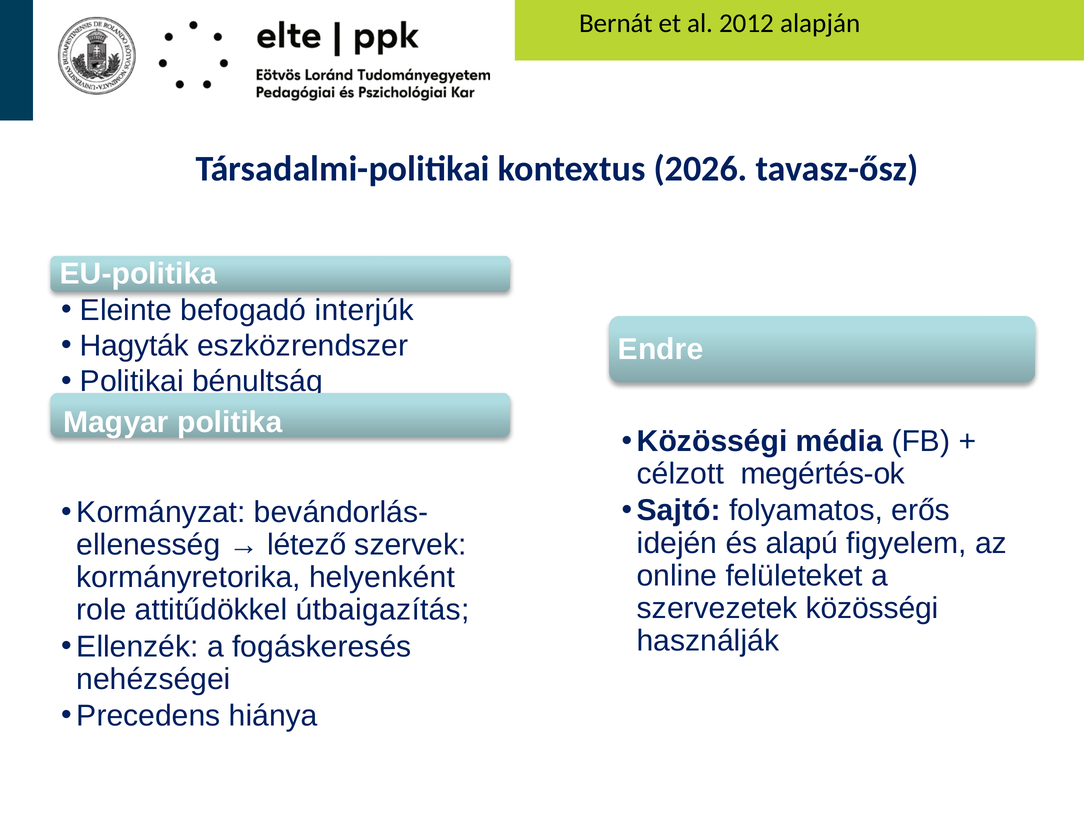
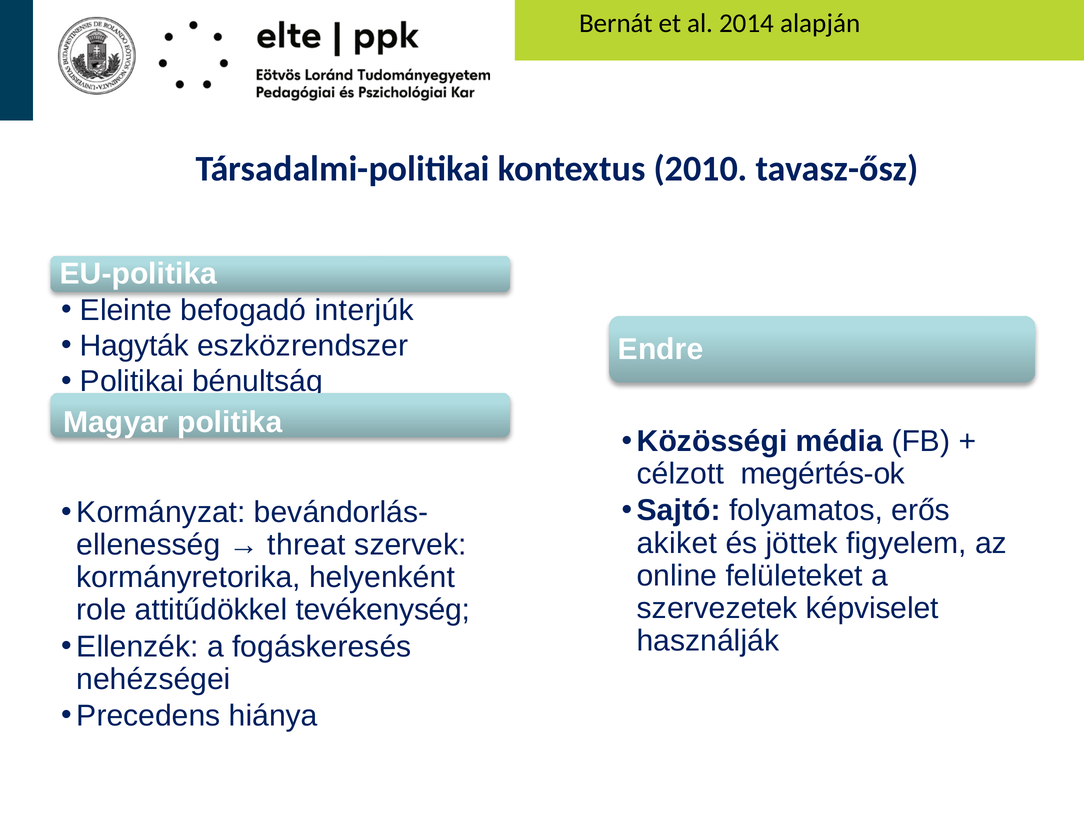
2012: 2012 -> 2014 (747, 23)
2026: 2026 -> 2010 (701, 169)
idején: idején -> akiket (677, 543)
alapú: alapú -> jöttek (802, 543)
létező: létező -> threat (307, 545)
szervezetek közösségi: közösségi -> képviselet (872, 608)
útbaigazítás: útbaigazítás -> tevékenység (383, 610)
